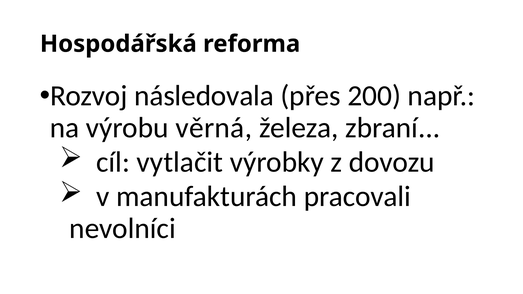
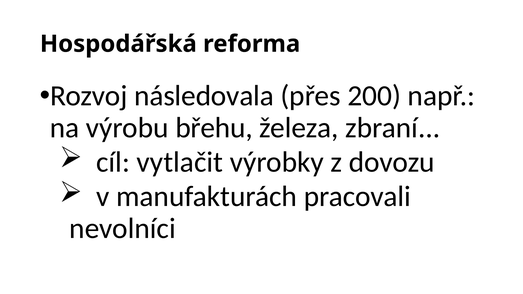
věrná: věrná -> břehu (214, 128)
